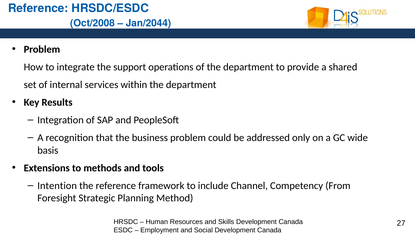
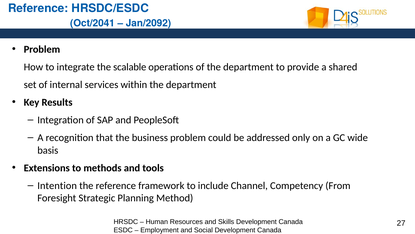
Oct/2008: Oct/2008 -> Oct/2041 (92, 23)
Jan/2044: Jan/2044 -> Jan/2092 (148, 23)
support: support -> scalable (130, 67)
